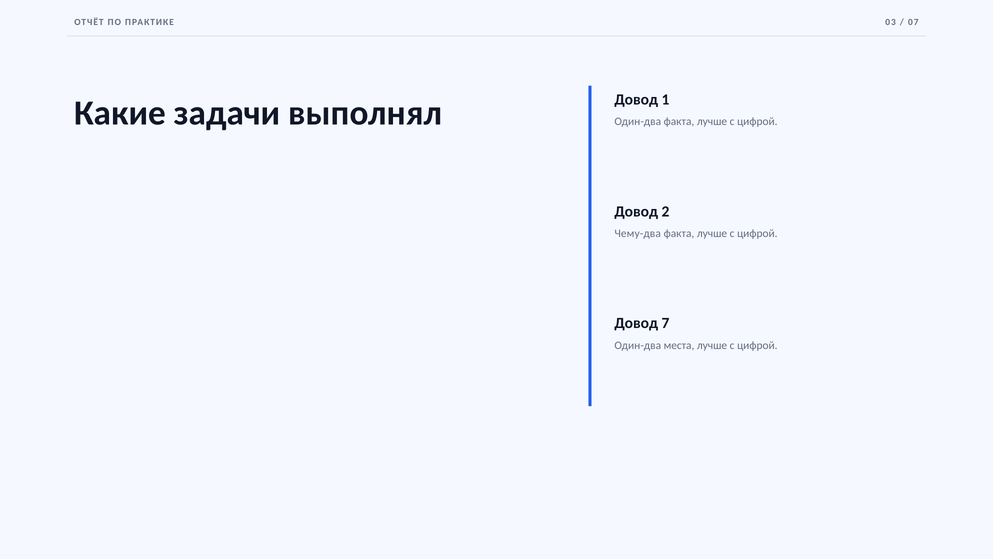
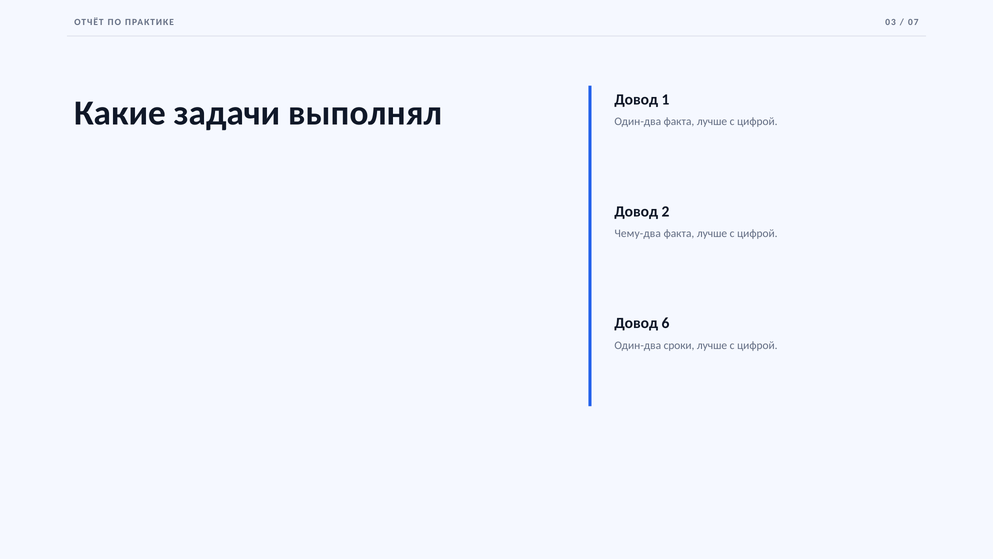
7: 7 -> 6 (666, 323)
места: места -> сроки (679, 345)
